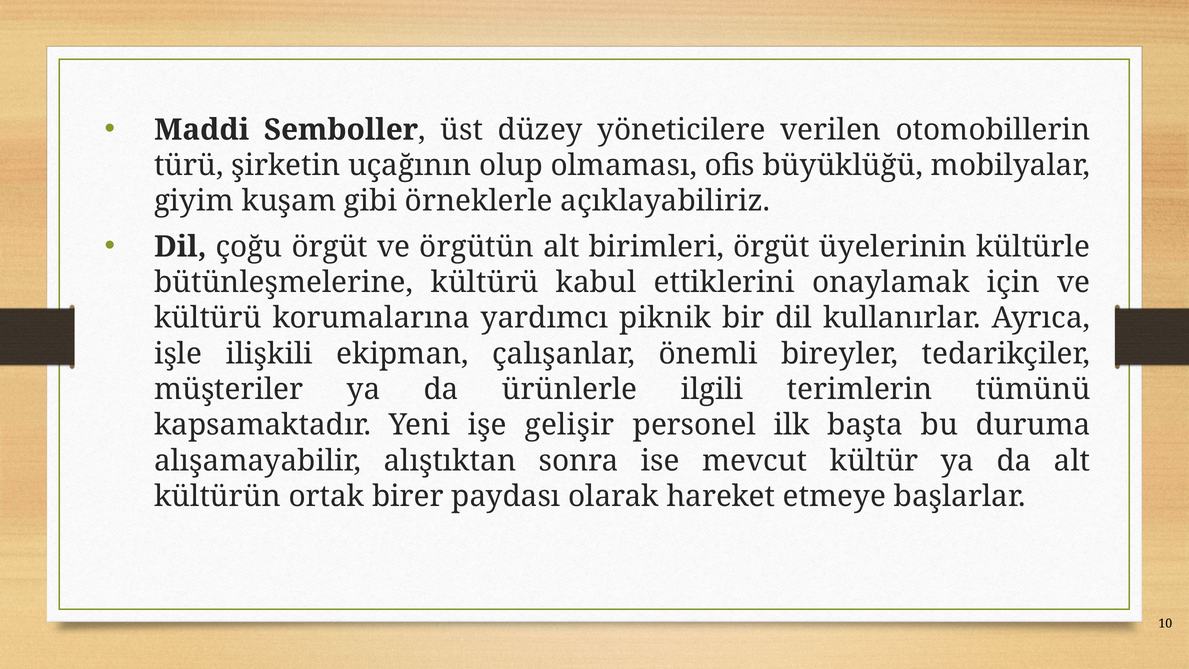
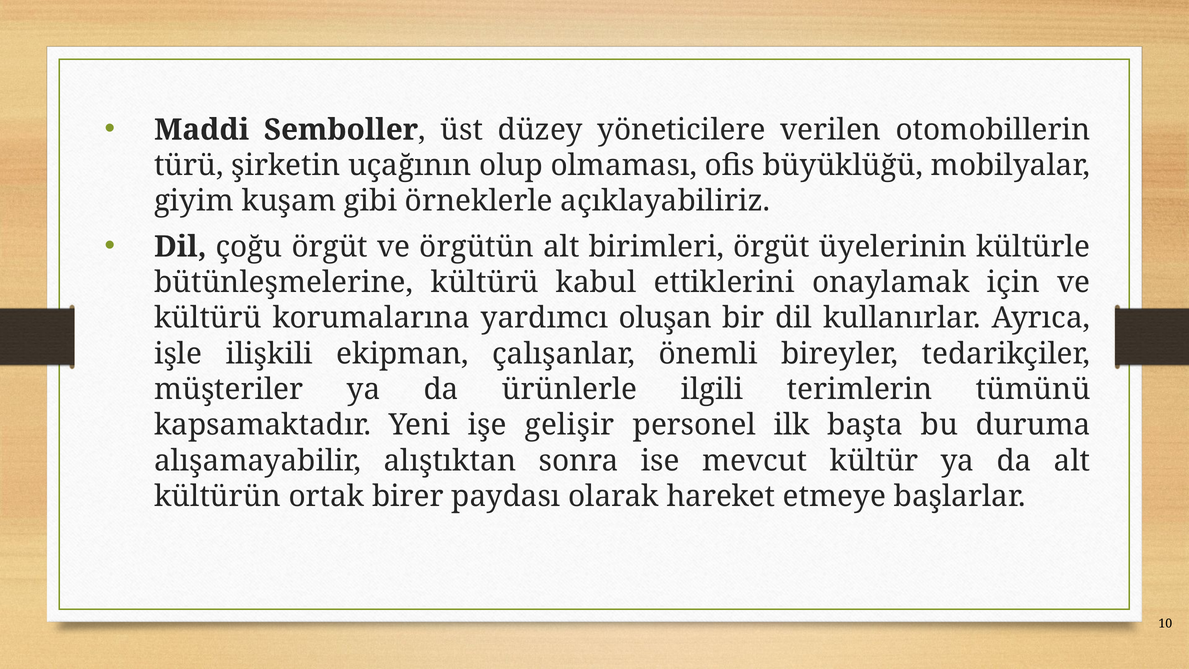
piknik: piknik -> oluşan (666, 318)
